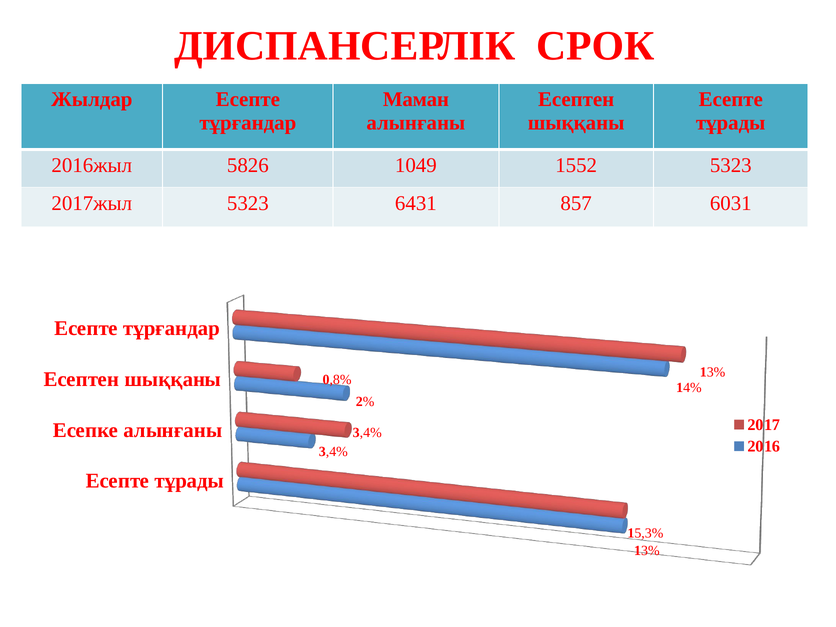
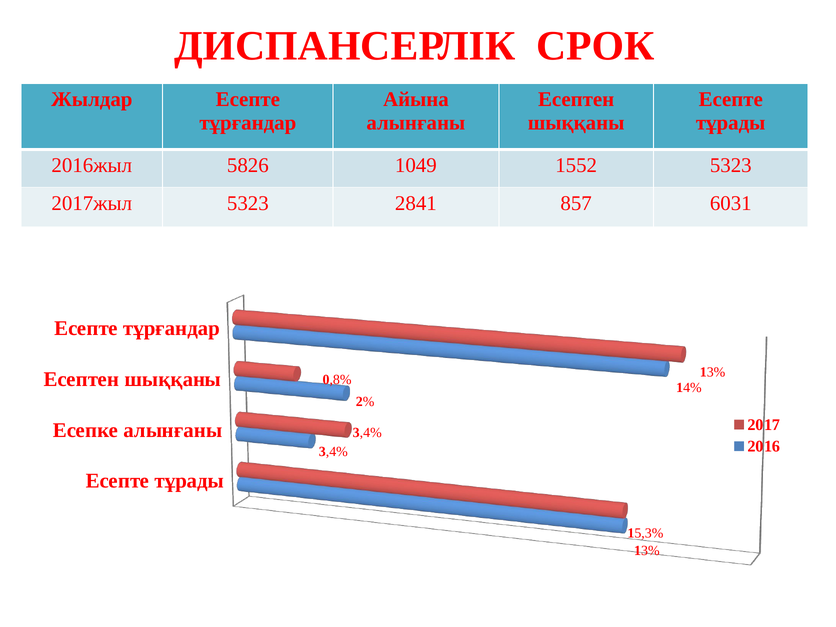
Маман: Маман -> Айына (416, 100)
6431: 6431 -> 2841 (416, 203)
